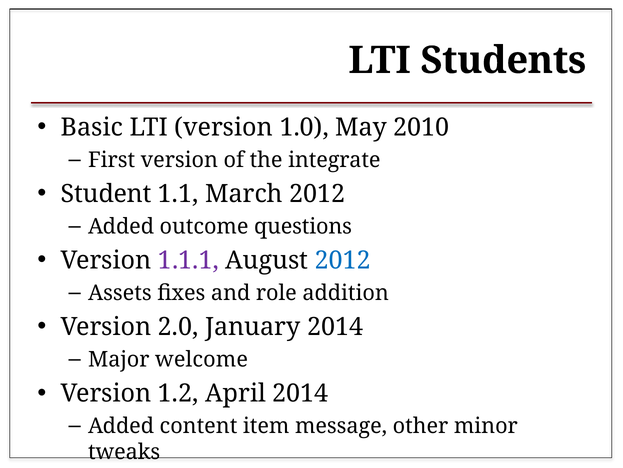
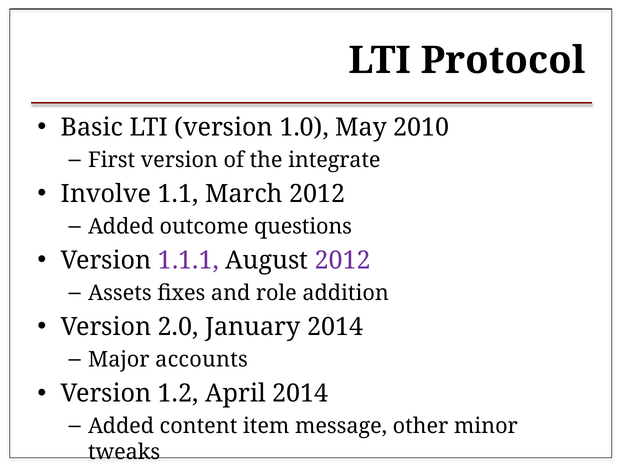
Students: Students -> Protocol (503, 60)
Student: Student -> Involve (106, 194)
2012 colour: blue -> purple (343, 260)
welcome: welcome -> accounts (202, 359)
